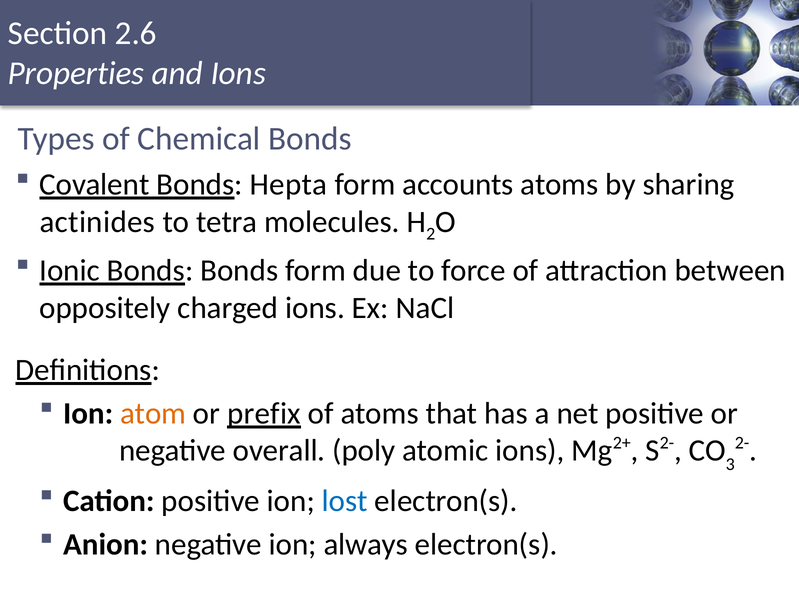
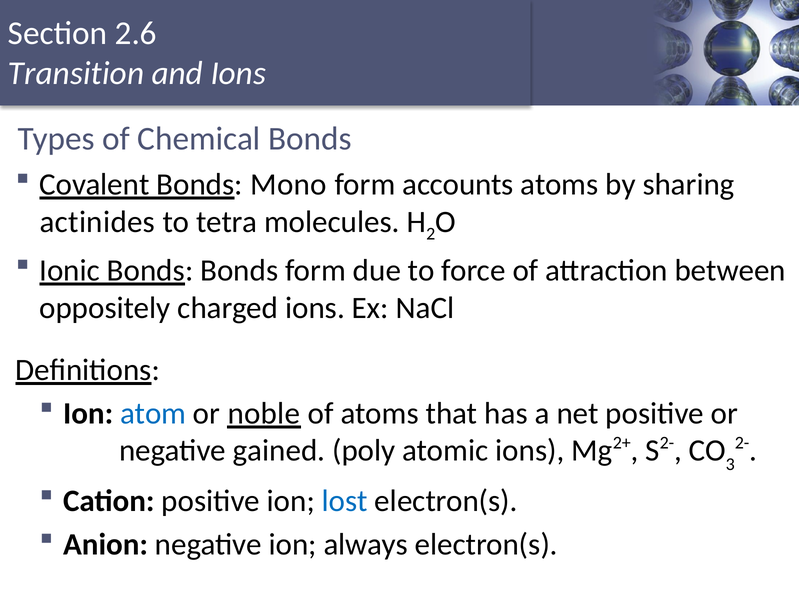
Properties: Properties -> Transition (76, 73)
Hepta: Hepta -> Mono (289, 185)
atom colour: orange -> blue (153, 414)
prefix: prefix -> noble (264, 414)
overall: overall -> gained (279, 451)
